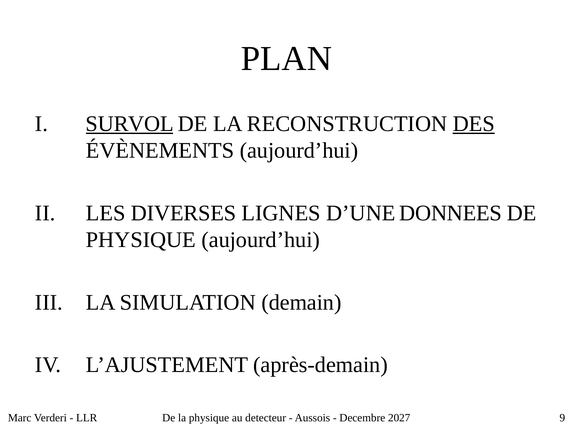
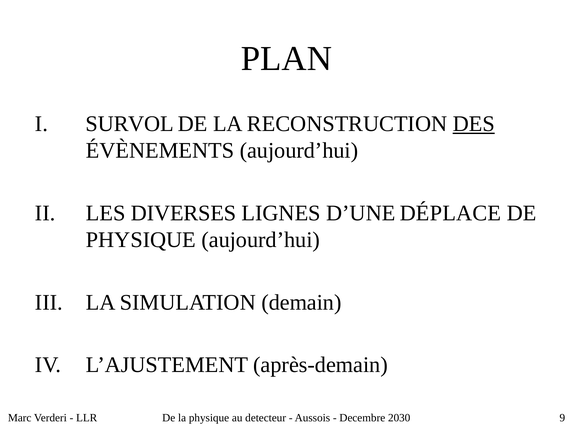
SURVOL underline: present -> none (130, 124)
DONNEES: DONNEES -> DÉPLACE (450, 213)
2027: 2027 -> 2030 (399, 418)
